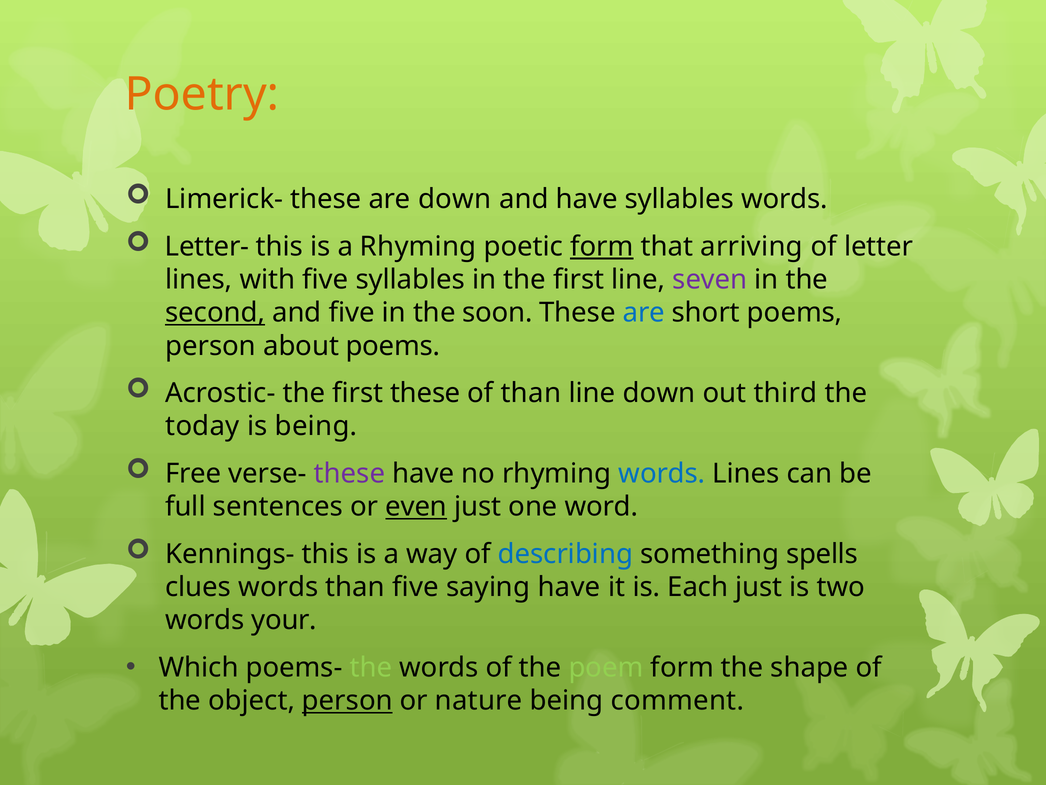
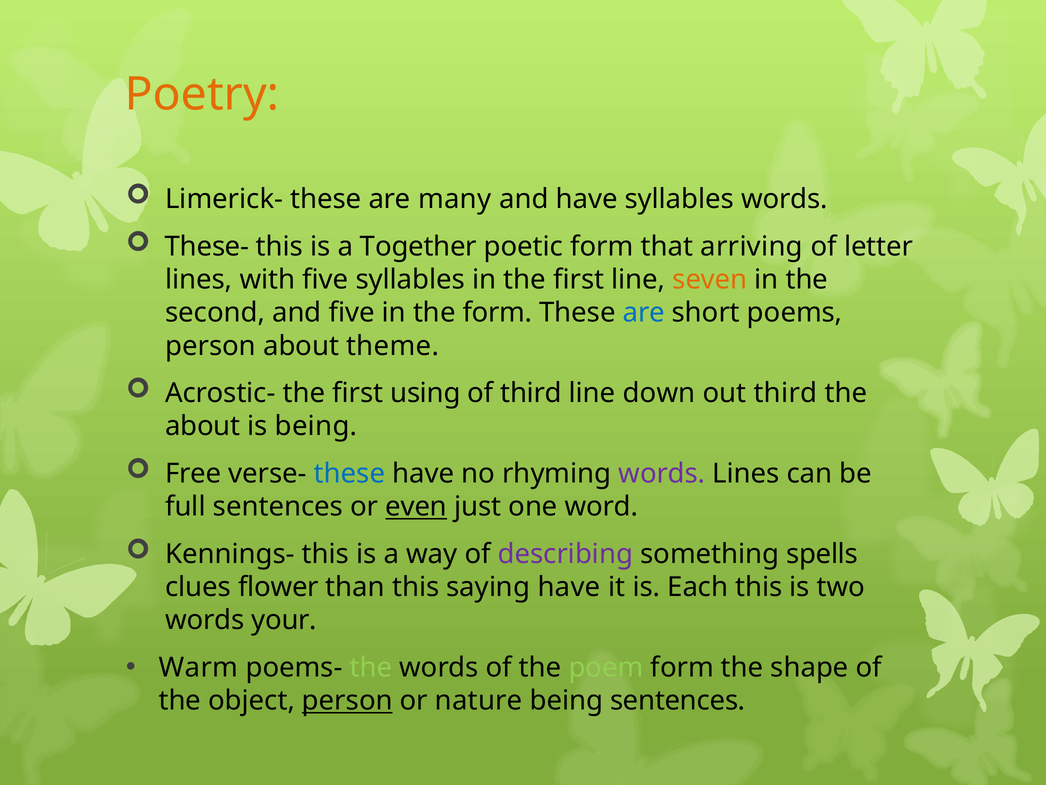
are down: down -> many (455, 199)
Letter-: Letter- -> These- (207, 246)
a Rhyming: Rhyming -> Together (418, 246)
form underline: present -> none (602, 246)
seven colour: purple -> orange (710, 280)
second underline: present -> none (215, 313)
the soon: soon -> form (497, 313)
about poems: poems -> theme (393, 346)
first these: these -> using (425, 393)
of than: than -> third (531, 393)
today: today -> about (203, 426)
these colour: purple -> blue (350, 473)
words colour: blue -> purple (662, 473)
describing colour: blue -> purple (565, 554)
clues words: words -> flower (278, 587)
than five: five -> this (416, 587)
Each just: just -> this (759, 587)
Which: Which -> Warm (198, 667)
being comment: comment -> sentences (678, 700)
